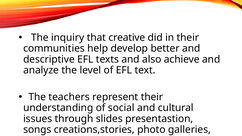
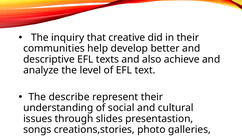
teachers: teachers -> describe (69, 97)
